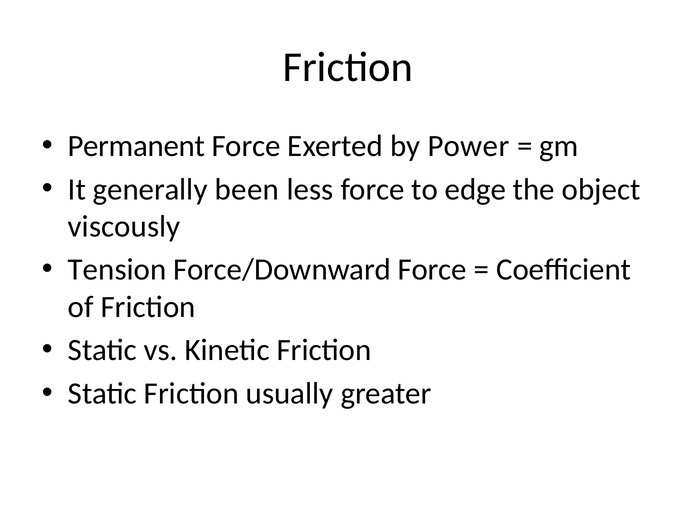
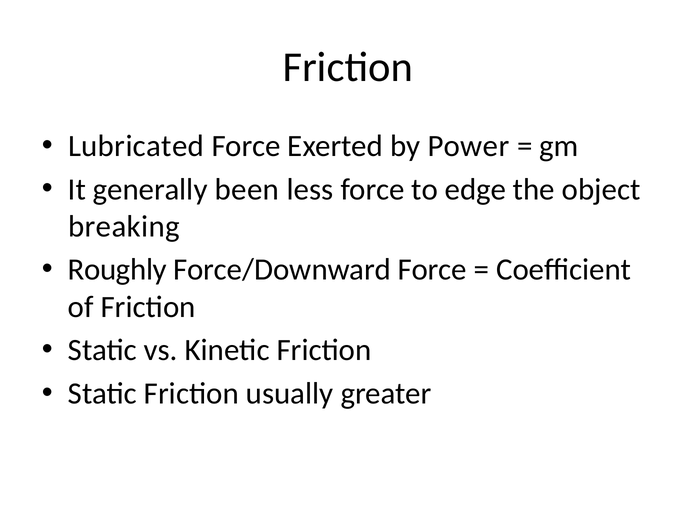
Permanent: Permanent -> Lubricated (136, 146)
viscously: viscously -> breaking (124, 226)
Tension: Tension -> Roughly (117, 270)
